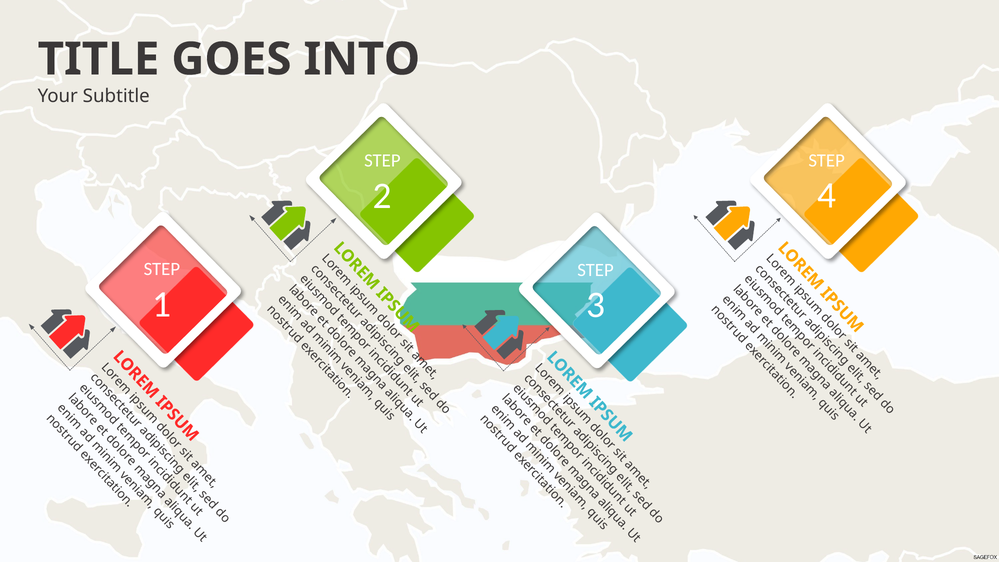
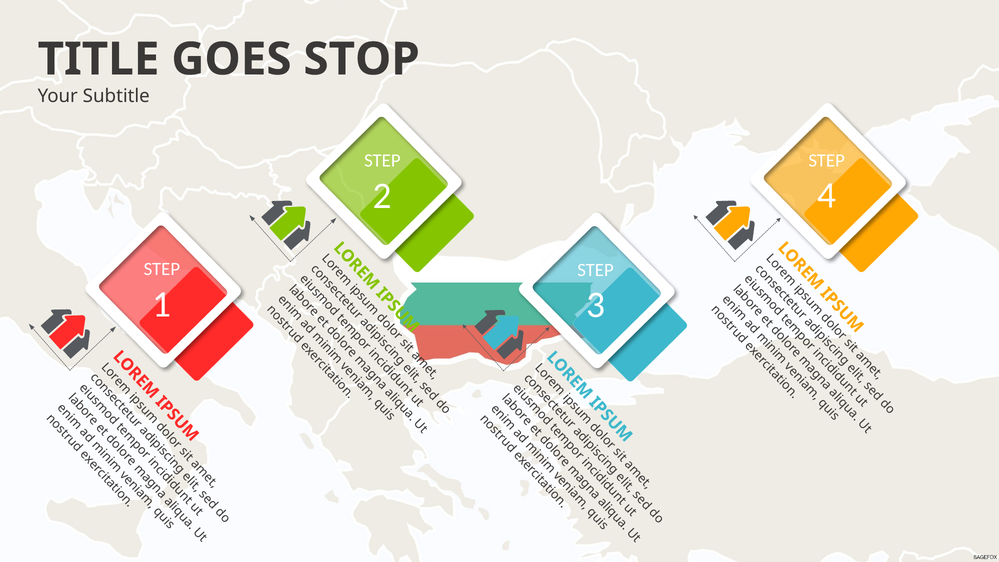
INTO: INTO -> STOP (362, 59)
